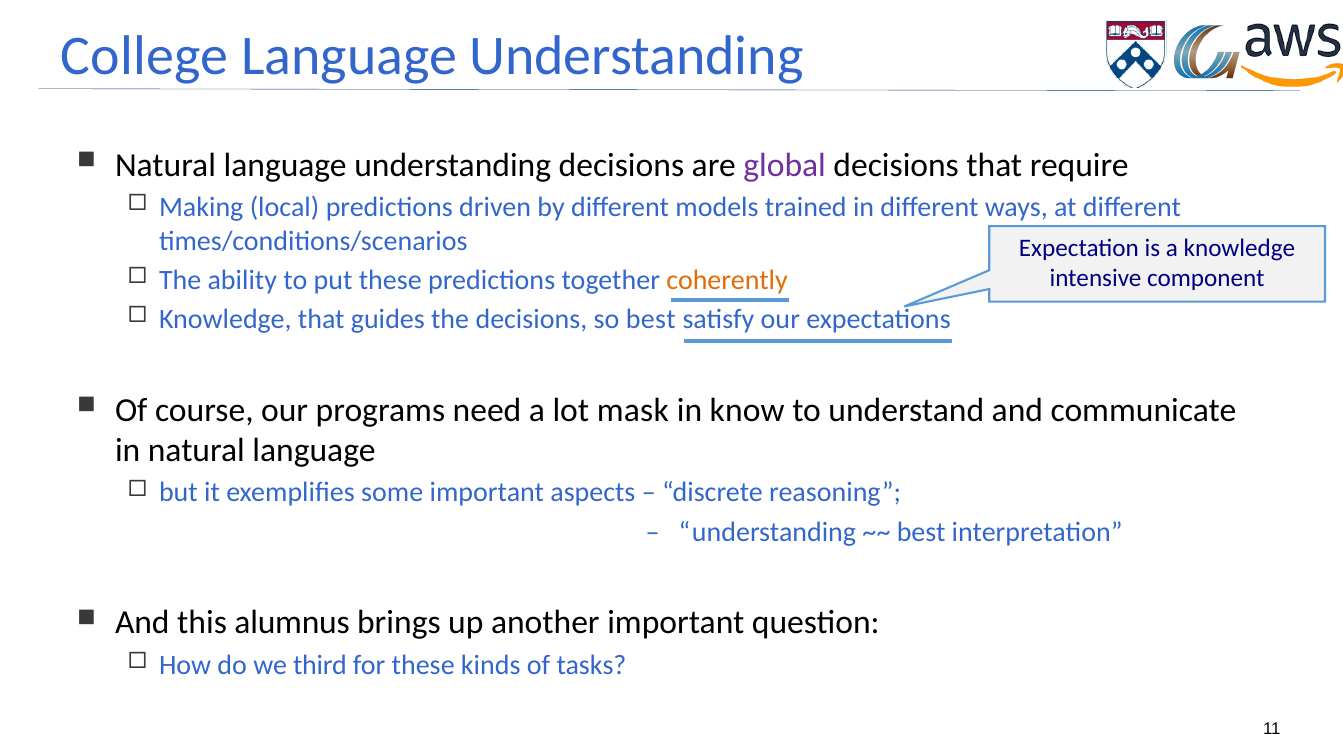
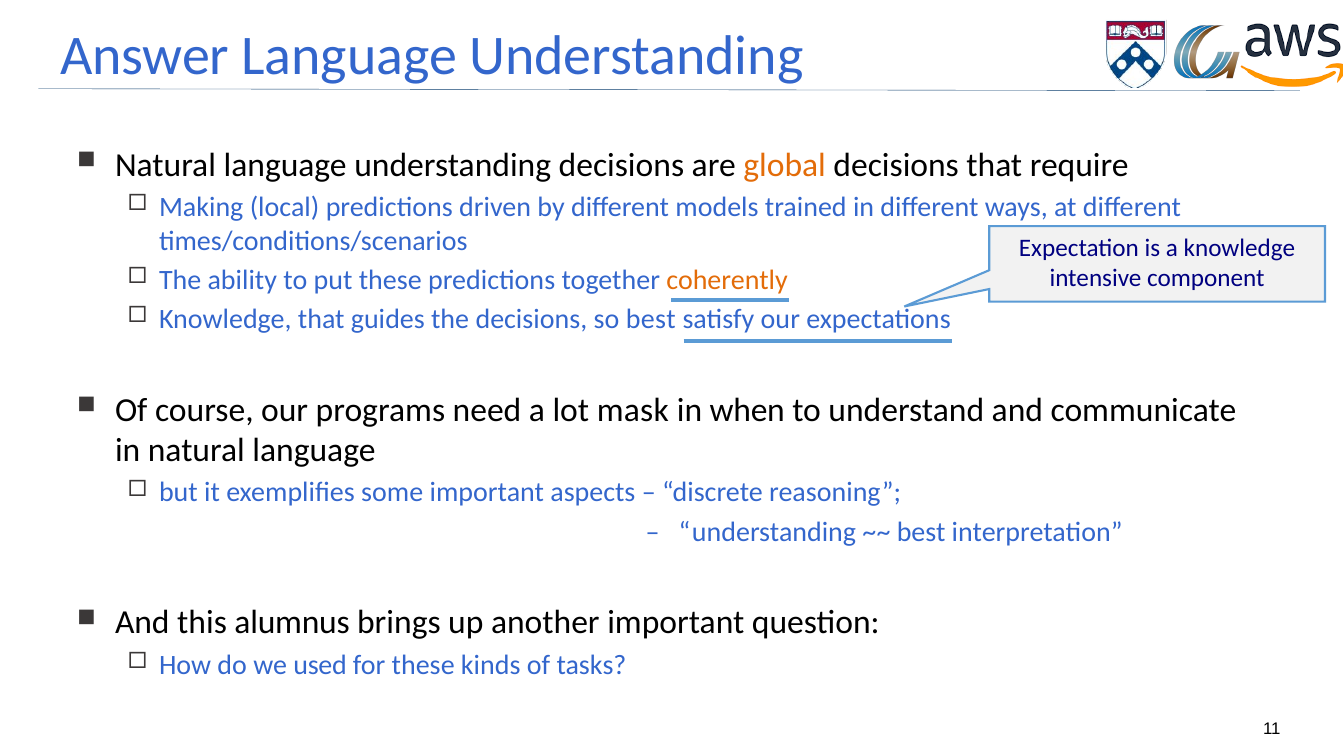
College: College -> Answer (145, 56)
global colour: purple -> orange (785, 166)
know: know -> when (747, 411)
third: third -> used (320, 665)
